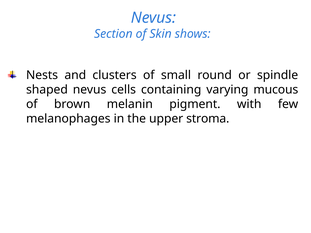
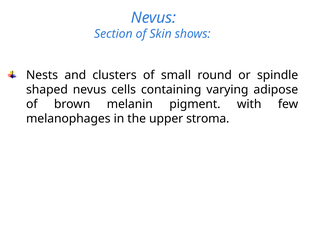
mucous: mucous -> adipose (276, 90)
